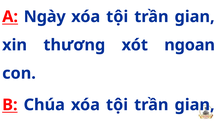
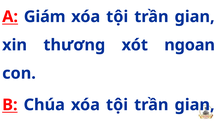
Ngày: Ngày -> Giám (45, 17)
